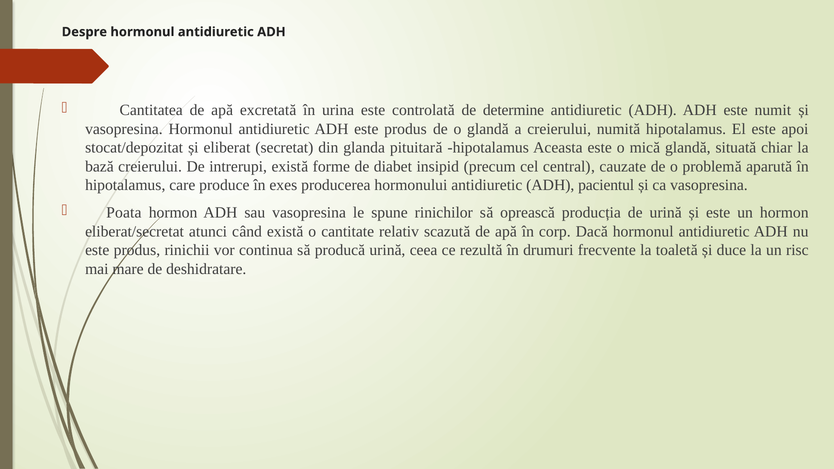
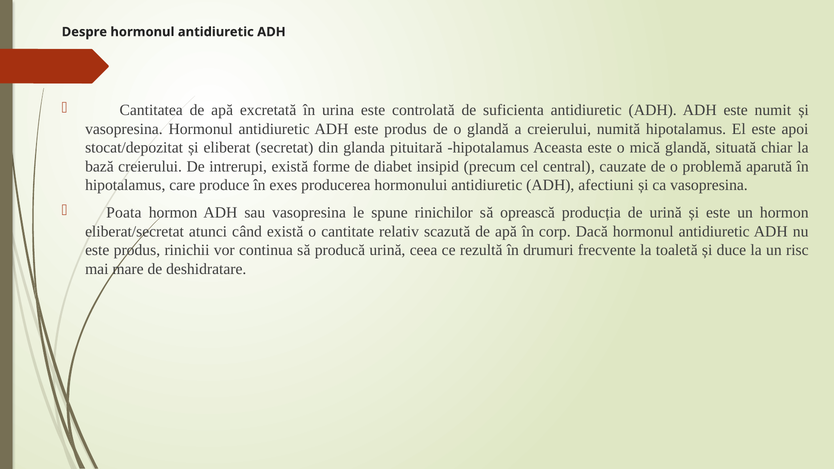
determine: determine -> suficienta (513, 110)
pacientul: pacientul -> afectiuni (606, 185)
